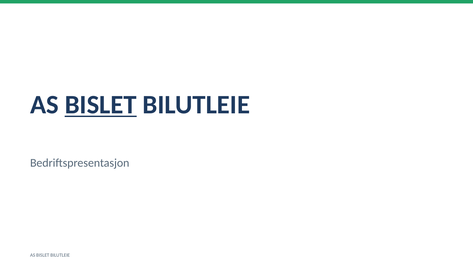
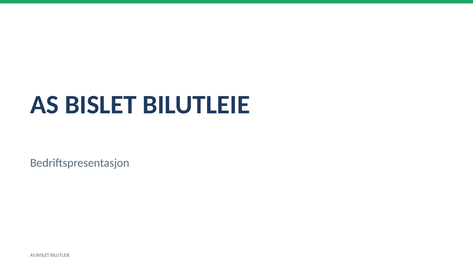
BISLET underline: present -> none (101, 105)
